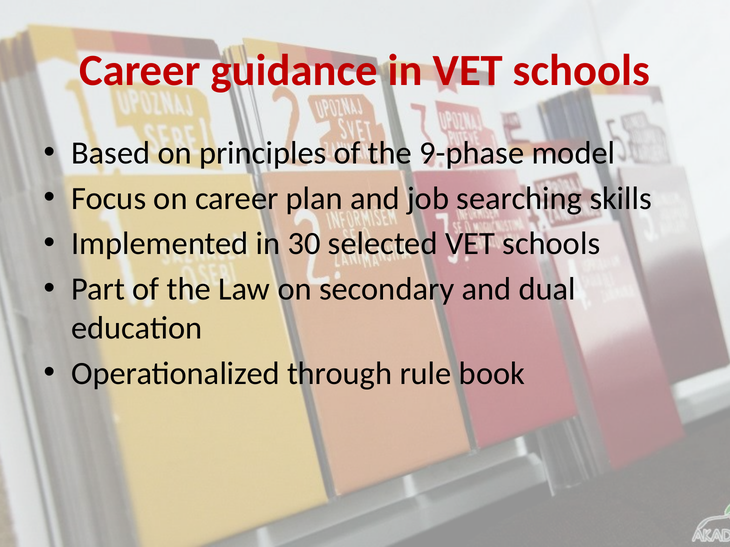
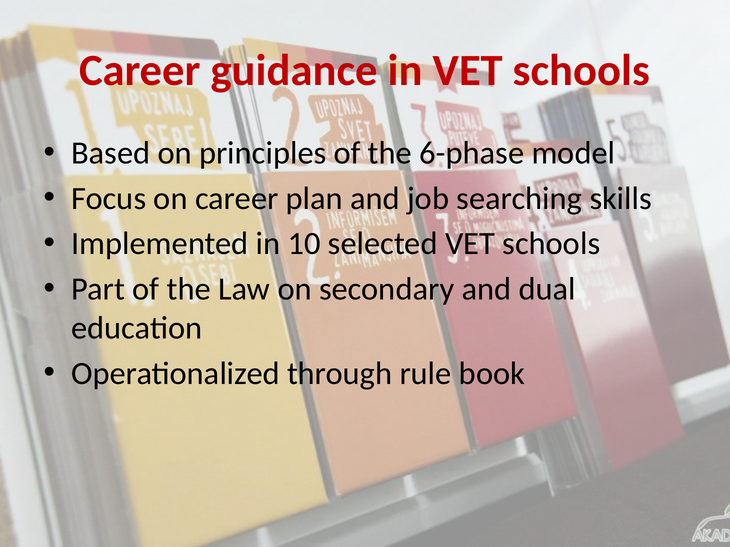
9-phase: 9-phase -> 6-phase (472, 153)
30: 30 -> 10 (304, 244)
